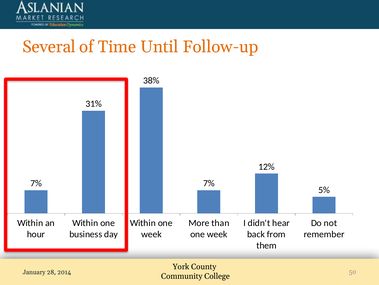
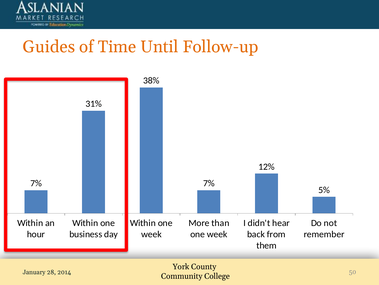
Several: Several -> Guides (49, 47)
